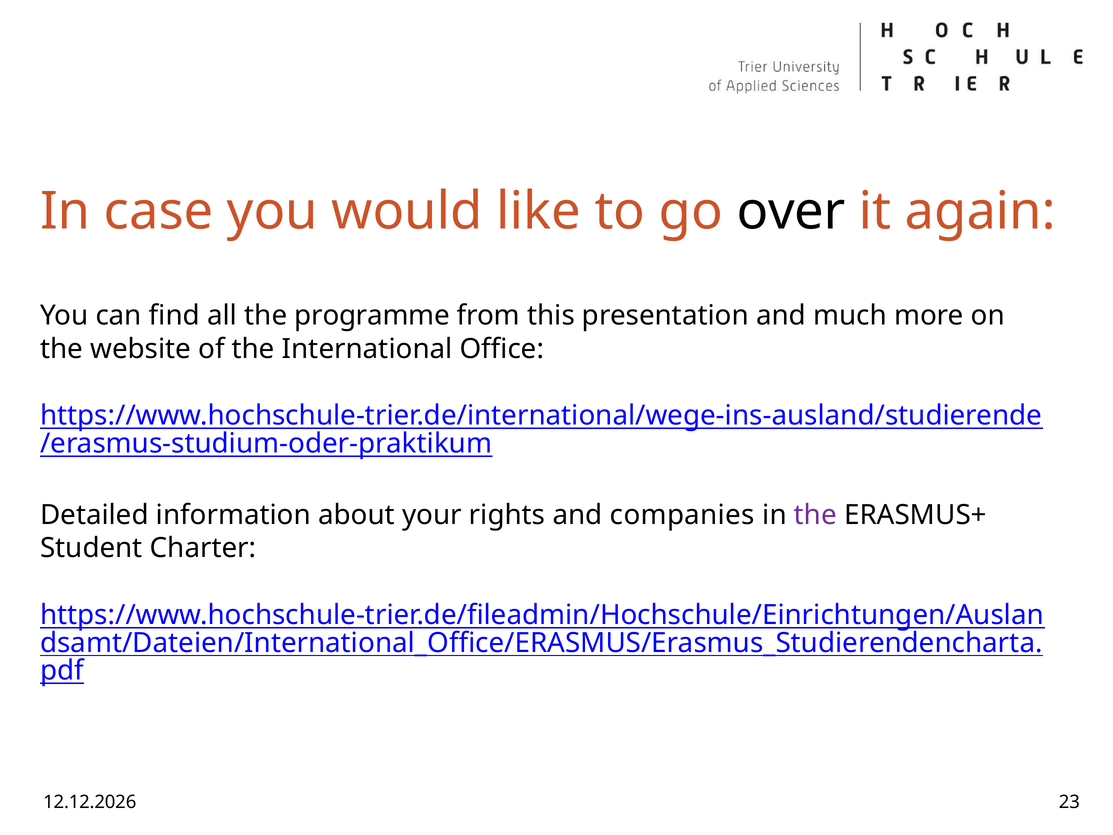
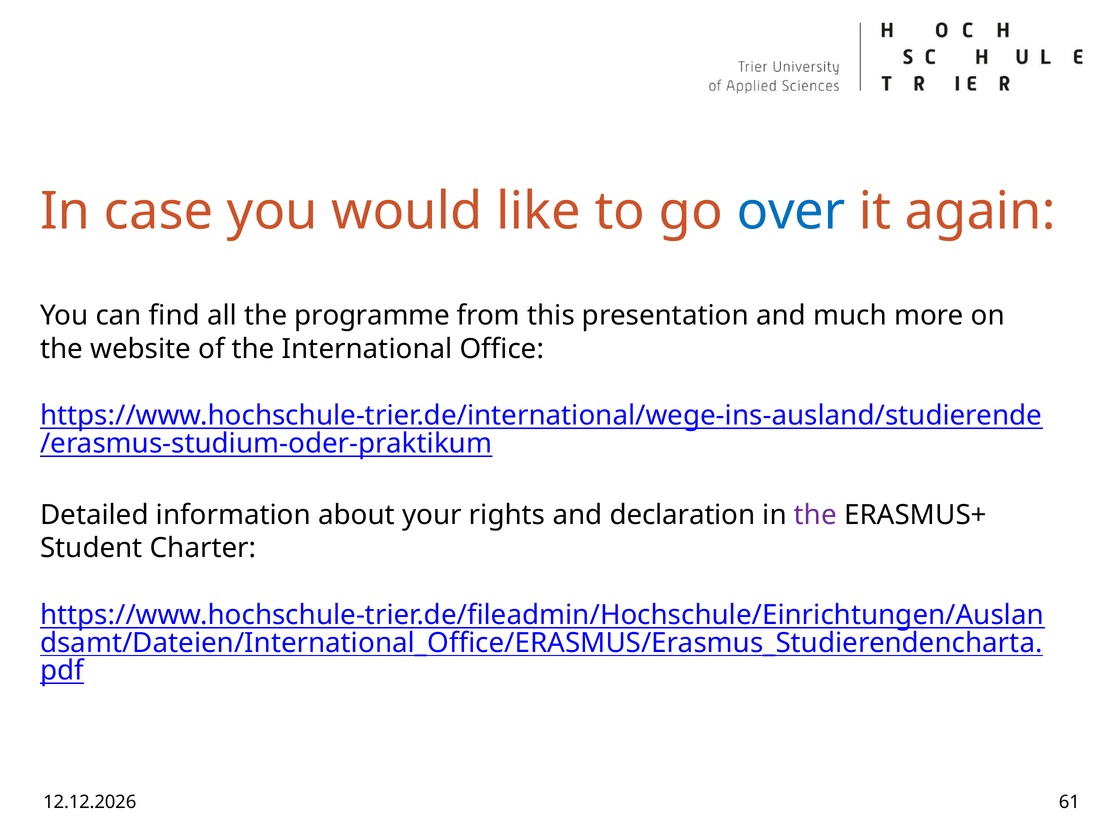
over colour: black -> blue (791, 211)
companies: companies -> declaration (682, 515)
23: 23 -> 61 (1069, 802)
